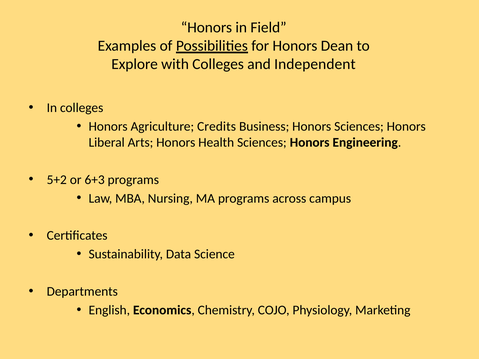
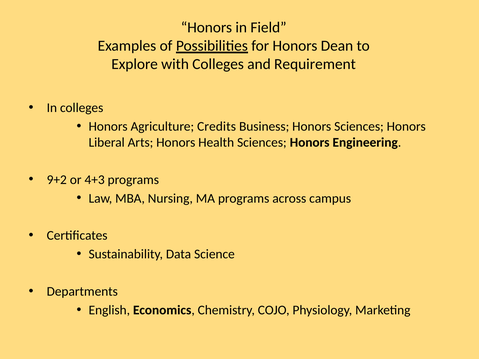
Independent: Independent -> Requirement (315, 64)
5+2: 5+2 -> 9+2 (57, 180)
6+3: 6+3 -> 4+3 (95, 180)
